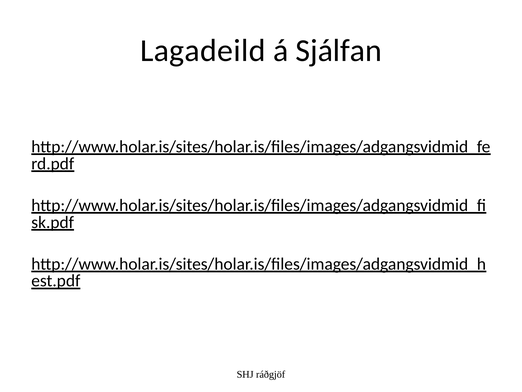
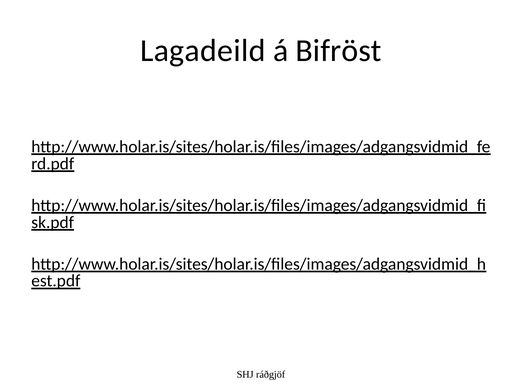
Sjálfan: Sjálfan -> Bifröst (339, 51)
